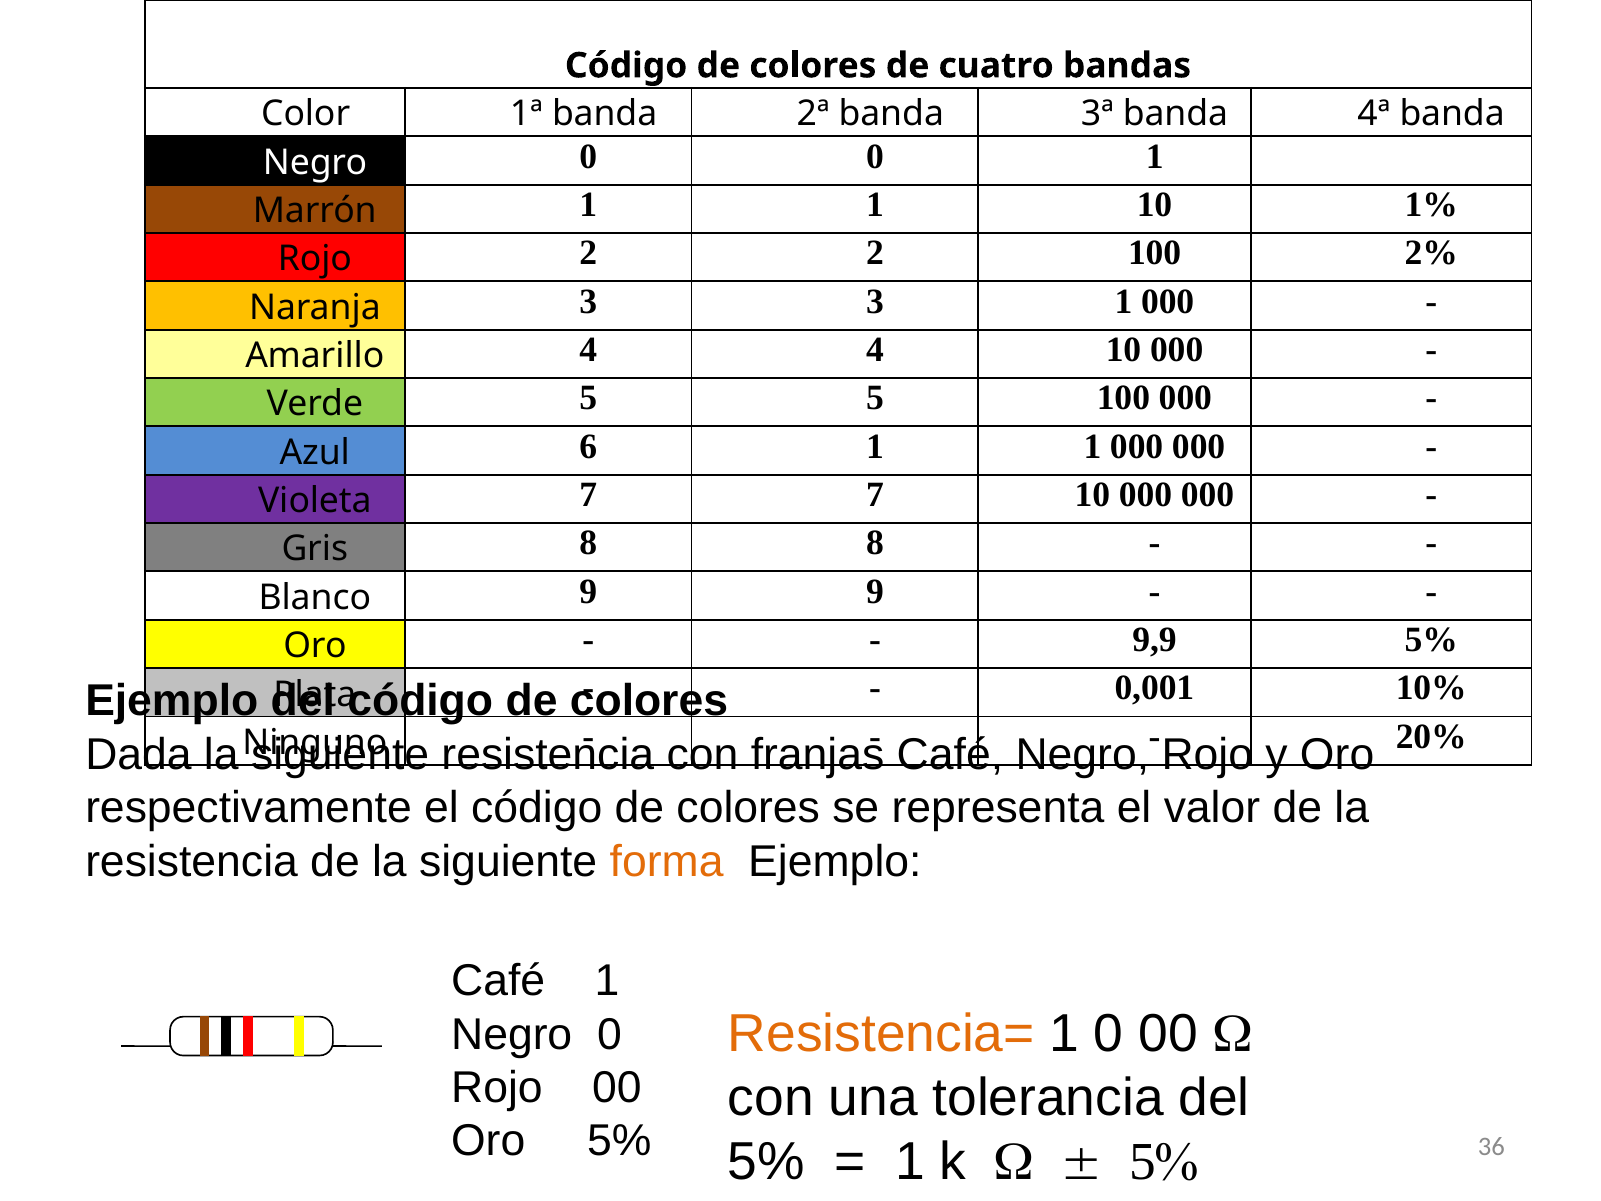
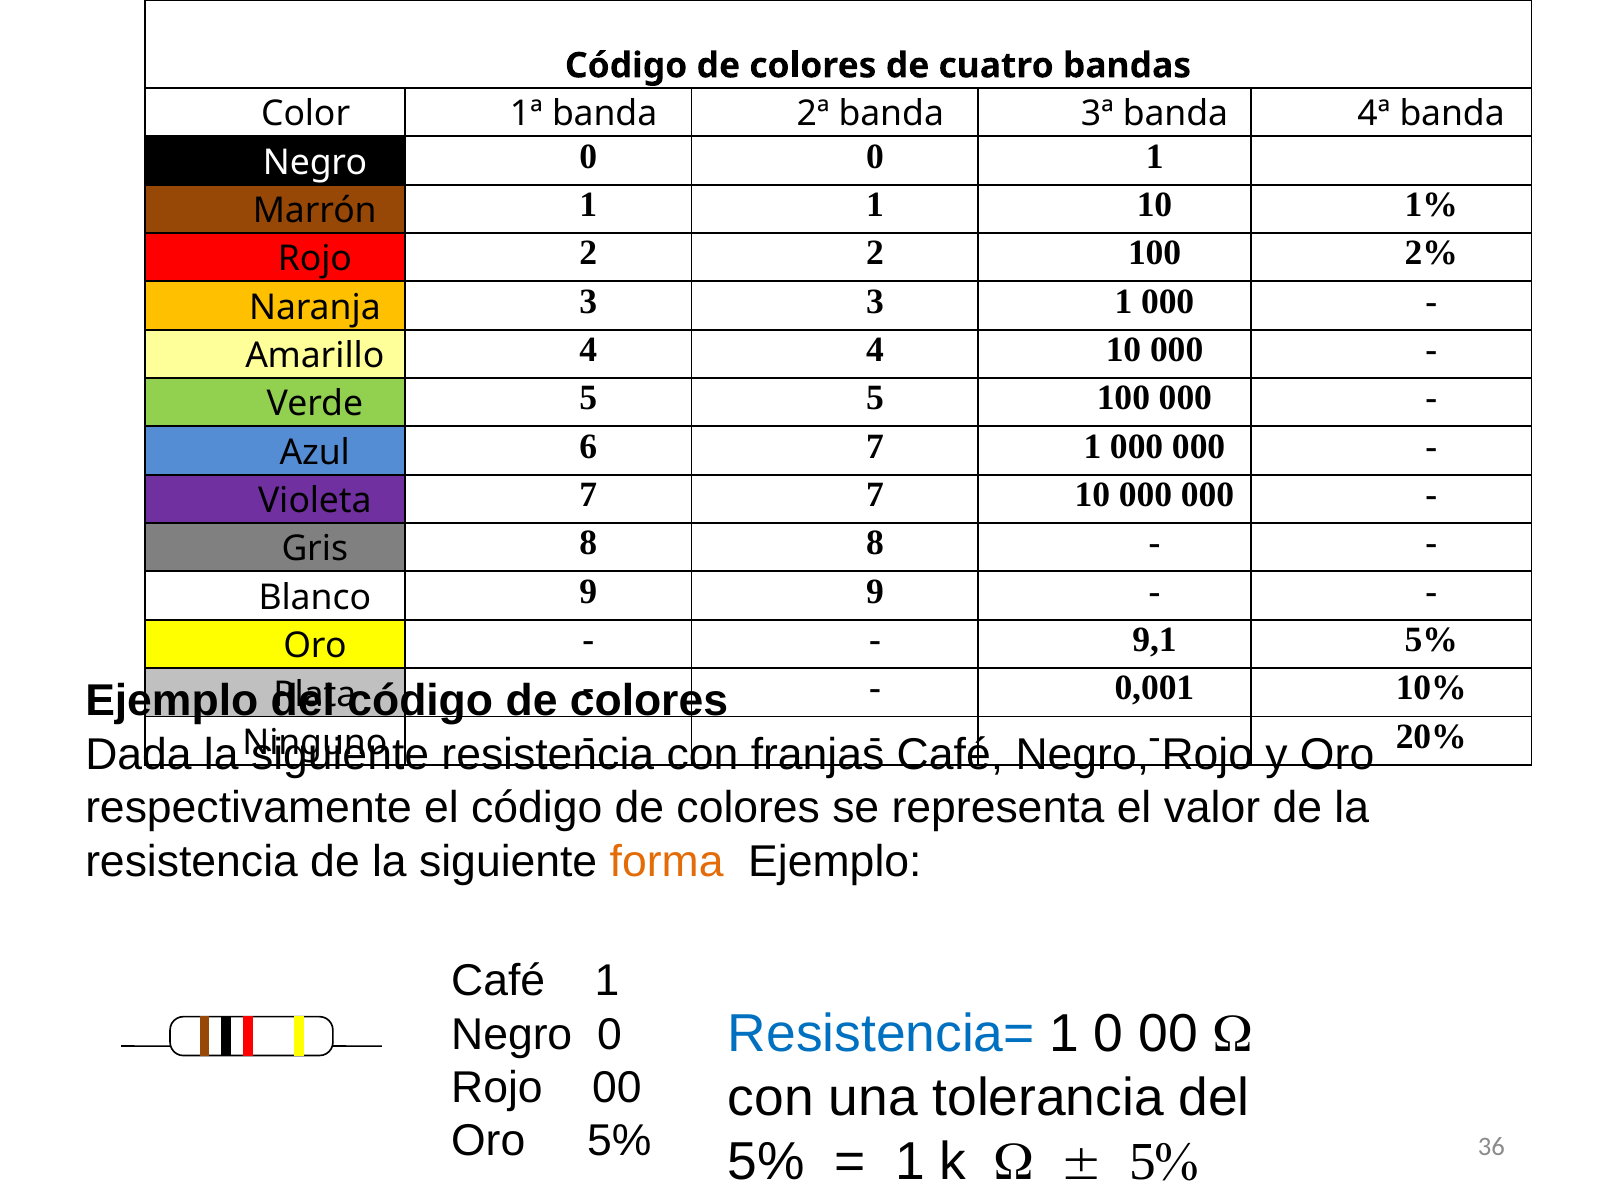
6 1: 1 -> 7 (875, 446)
9,9: 9,9 -> 9,1 (1155, 640)
Resistencia= colour: orange -> blue (881, 1034)
